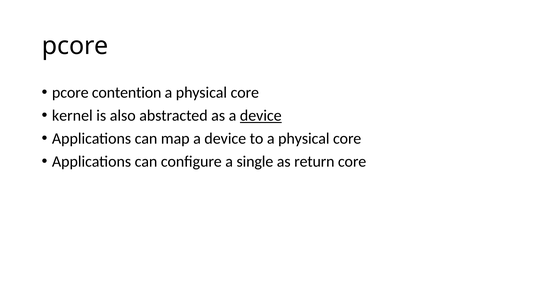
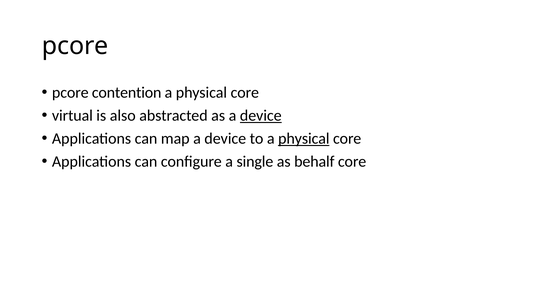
kernel: kernel -> virtual (72, 115)
physical underline: none -> present (304, 138)
return: return -> behalf (314, 161)
